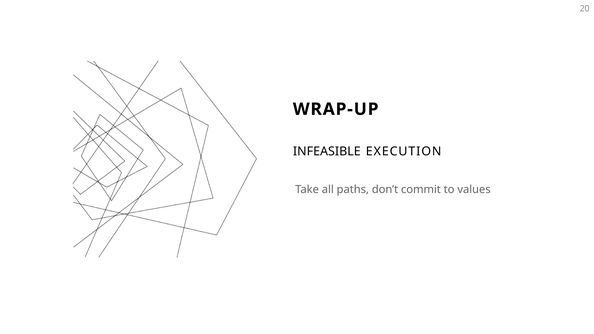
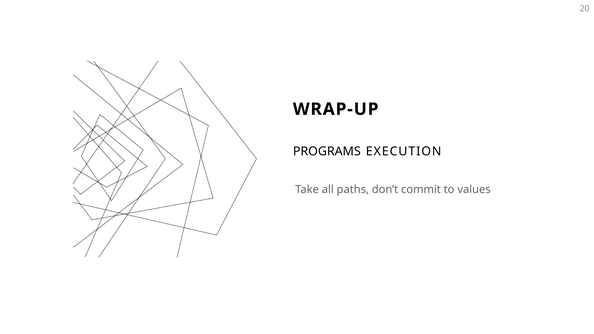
INFEASIBLE: INFEASIBLE -> PROGRAMS (327, 151)
